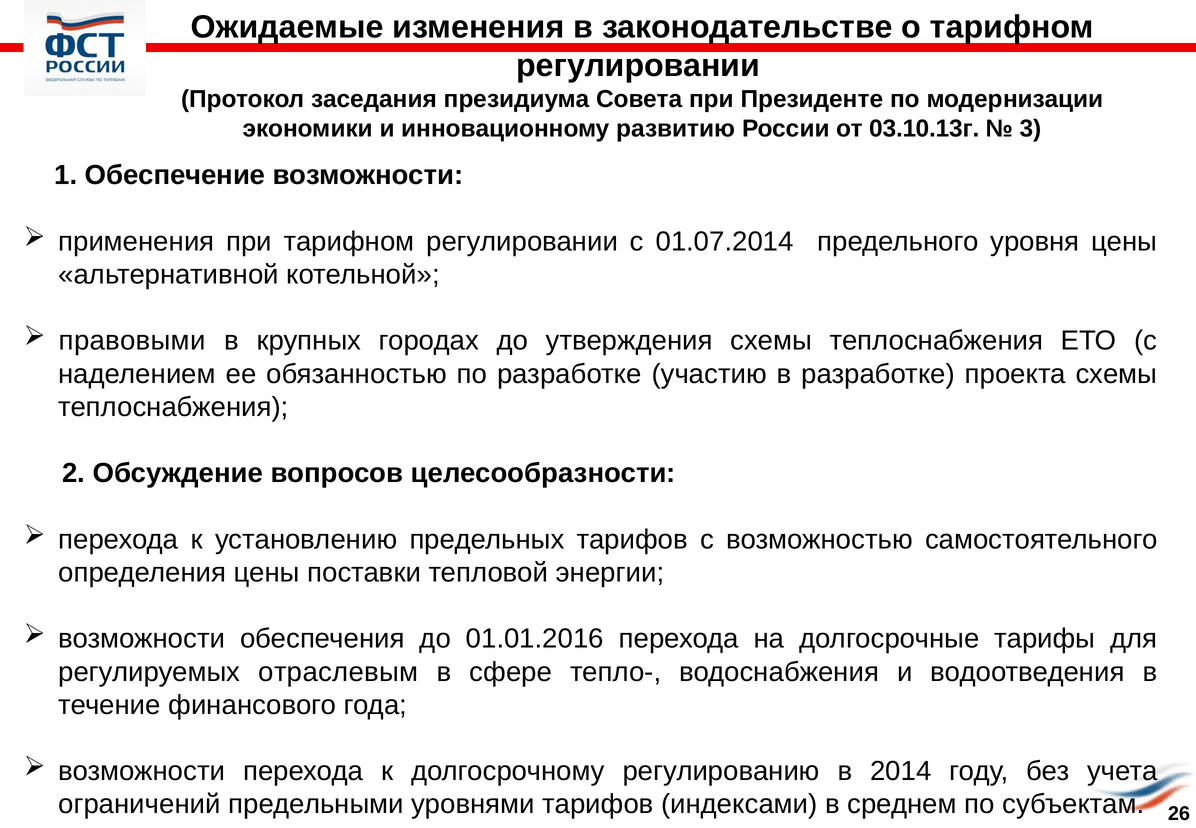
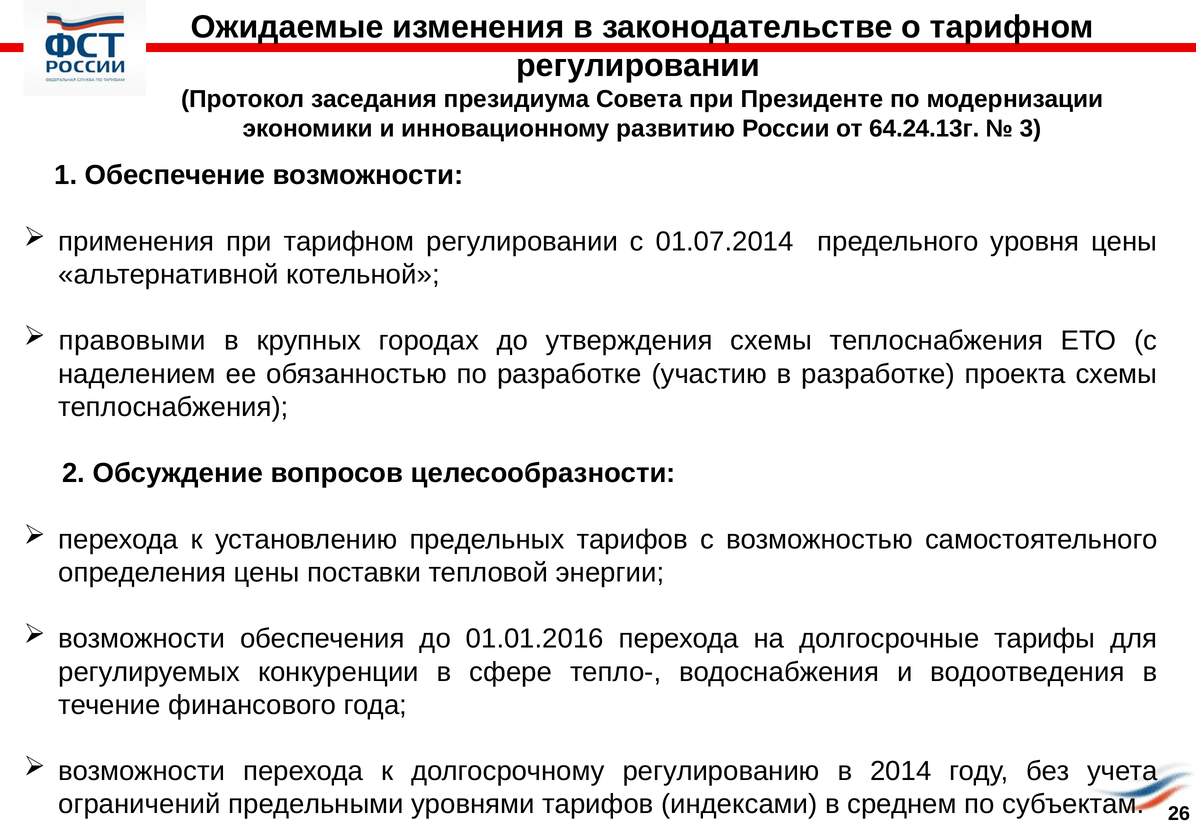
03.10.13г: 03.10.13г -> 64.24.13г (924, 129)
отраслевым: отраслевым -> конкуренции (338, 672)
